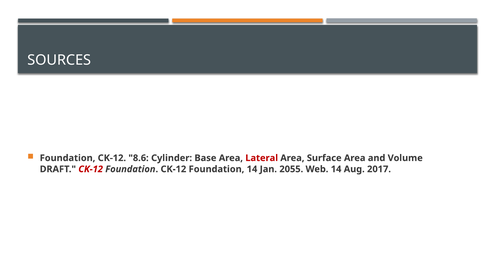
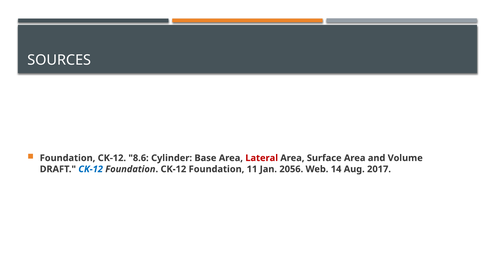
CK-12 colour: red -> blue (91, 169)
Foundation 14: 14 -> 11 (252, 169)
2055: 2055 -> 2056 (291, 169)
